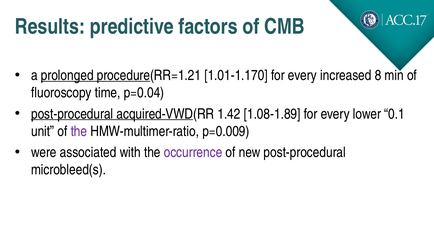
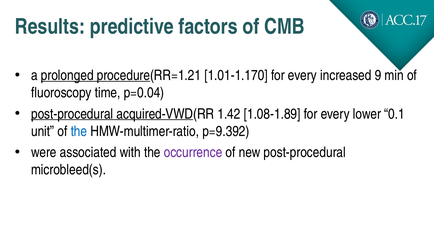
8: 8 -> 9 (378, 75)
the colour: purple -> blue (79, 131)
p=0.009: p=0.009 -> p=9.392 (226, 131)
